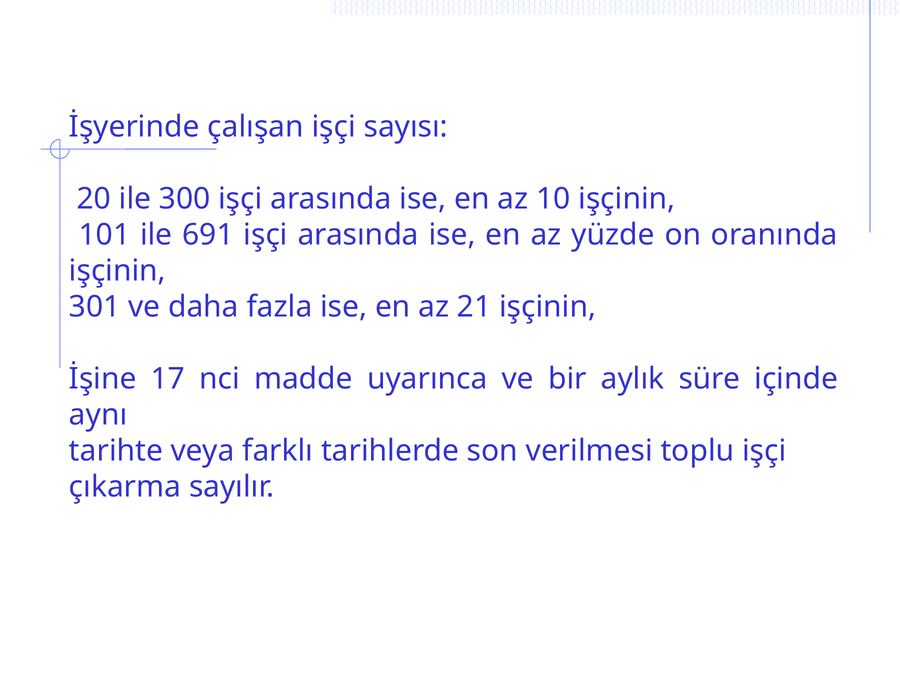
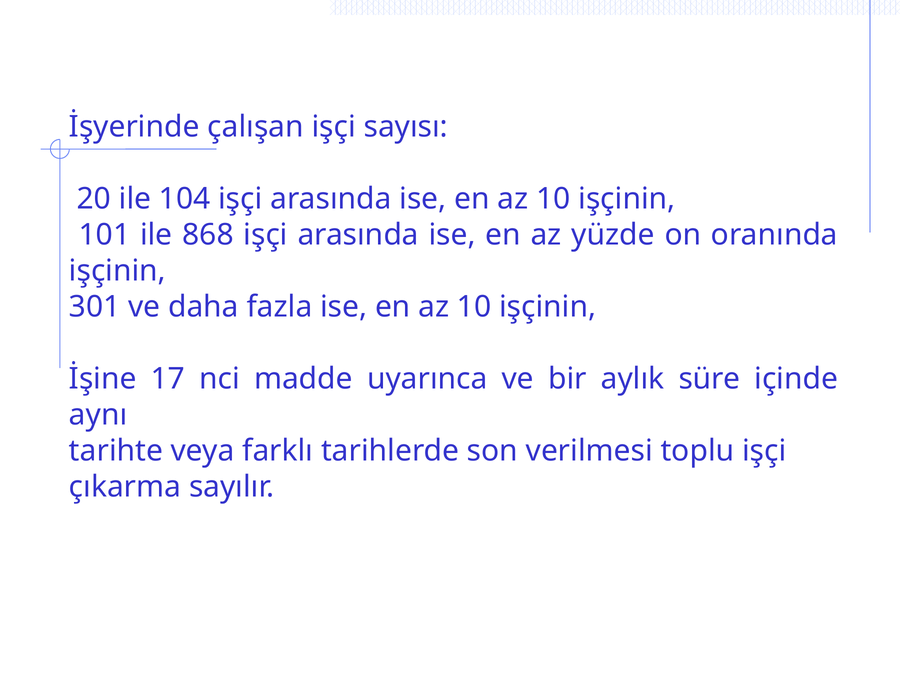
300: 300 -> 104 (185, 199)
691: 691 -> 868 (208, 235)
21: 21 -> 10 (474, 307)
